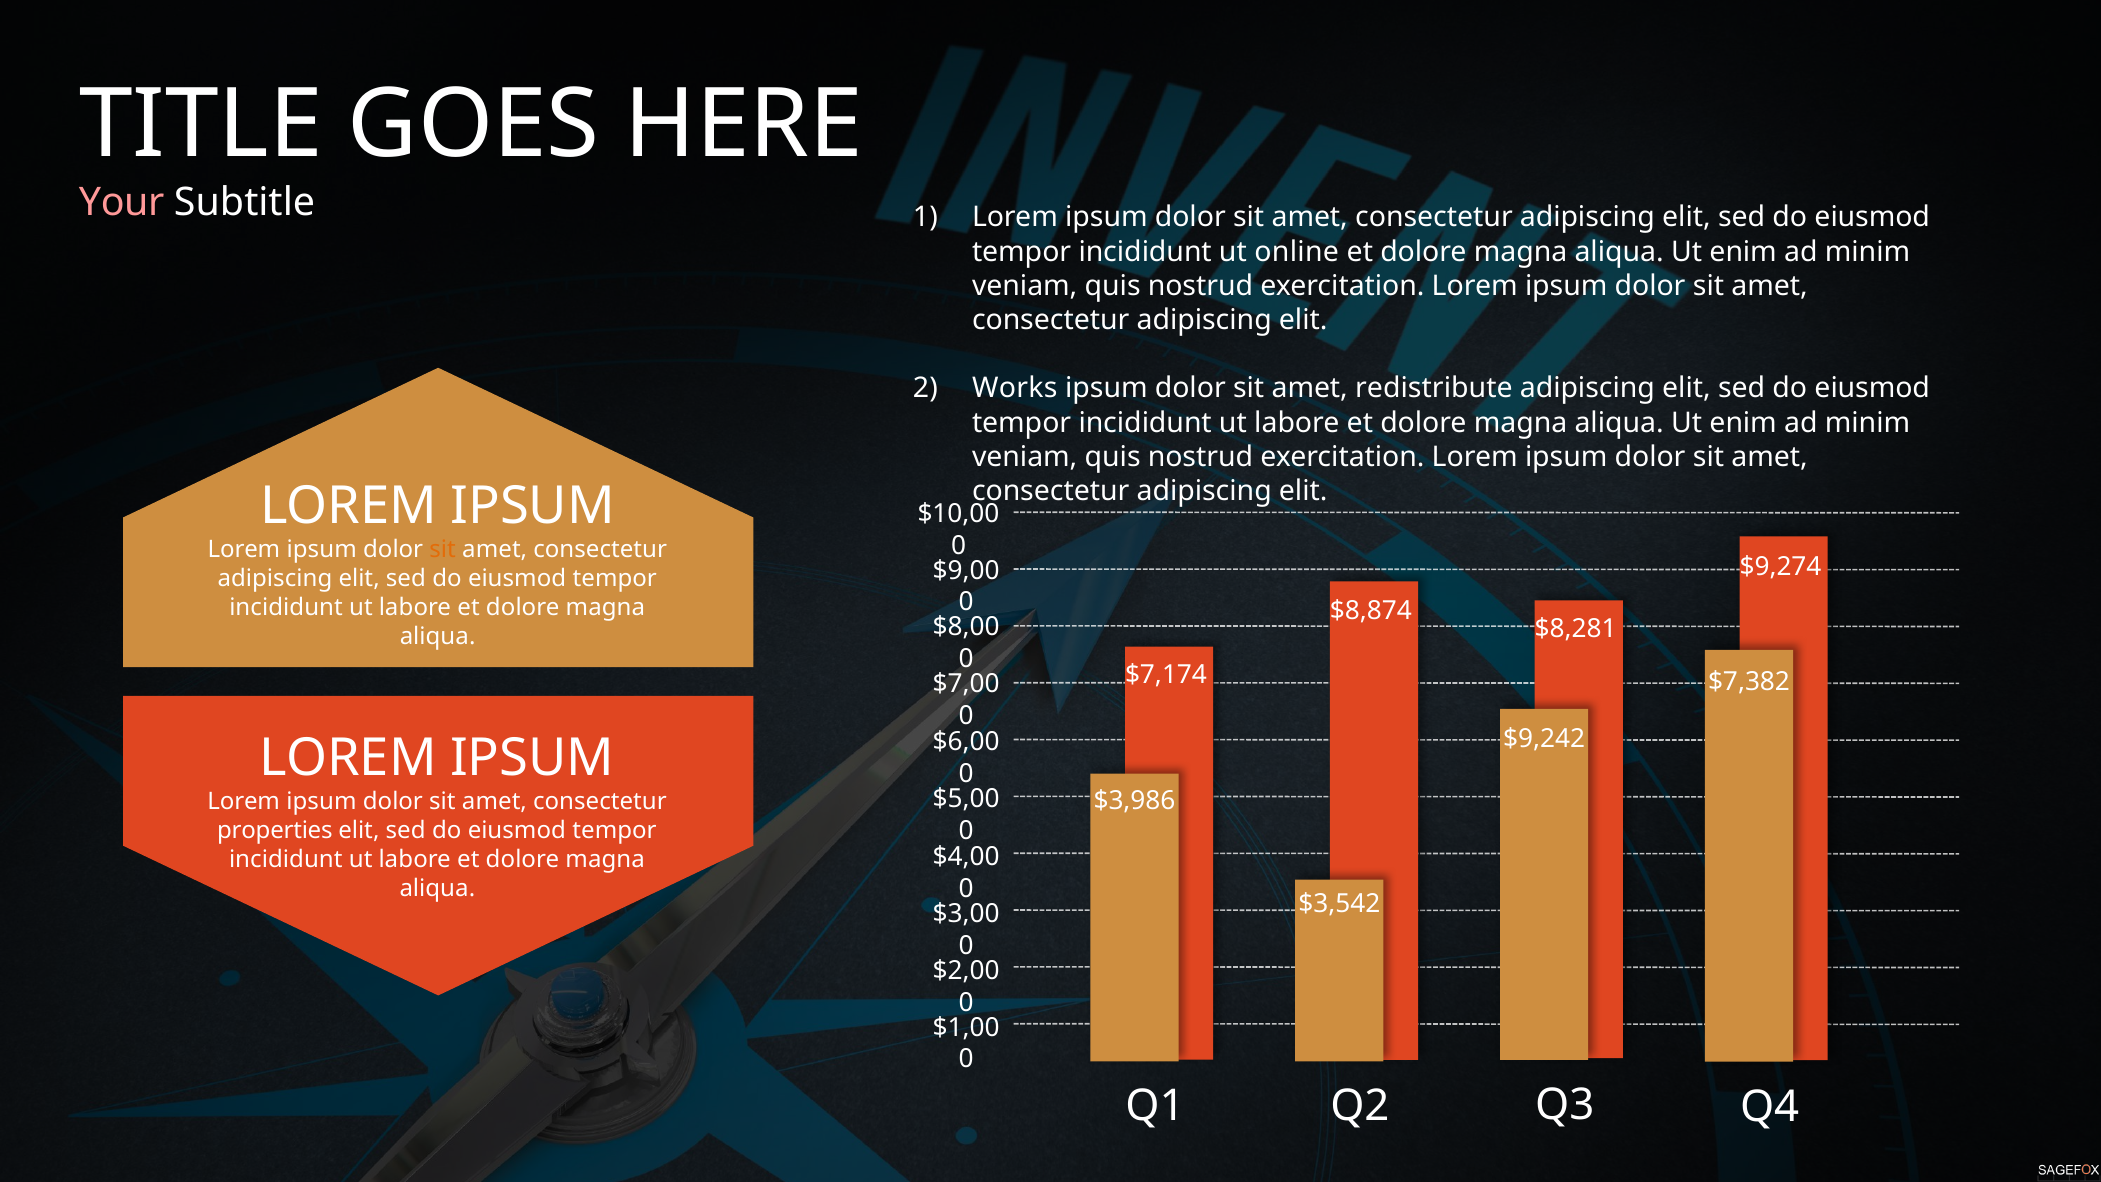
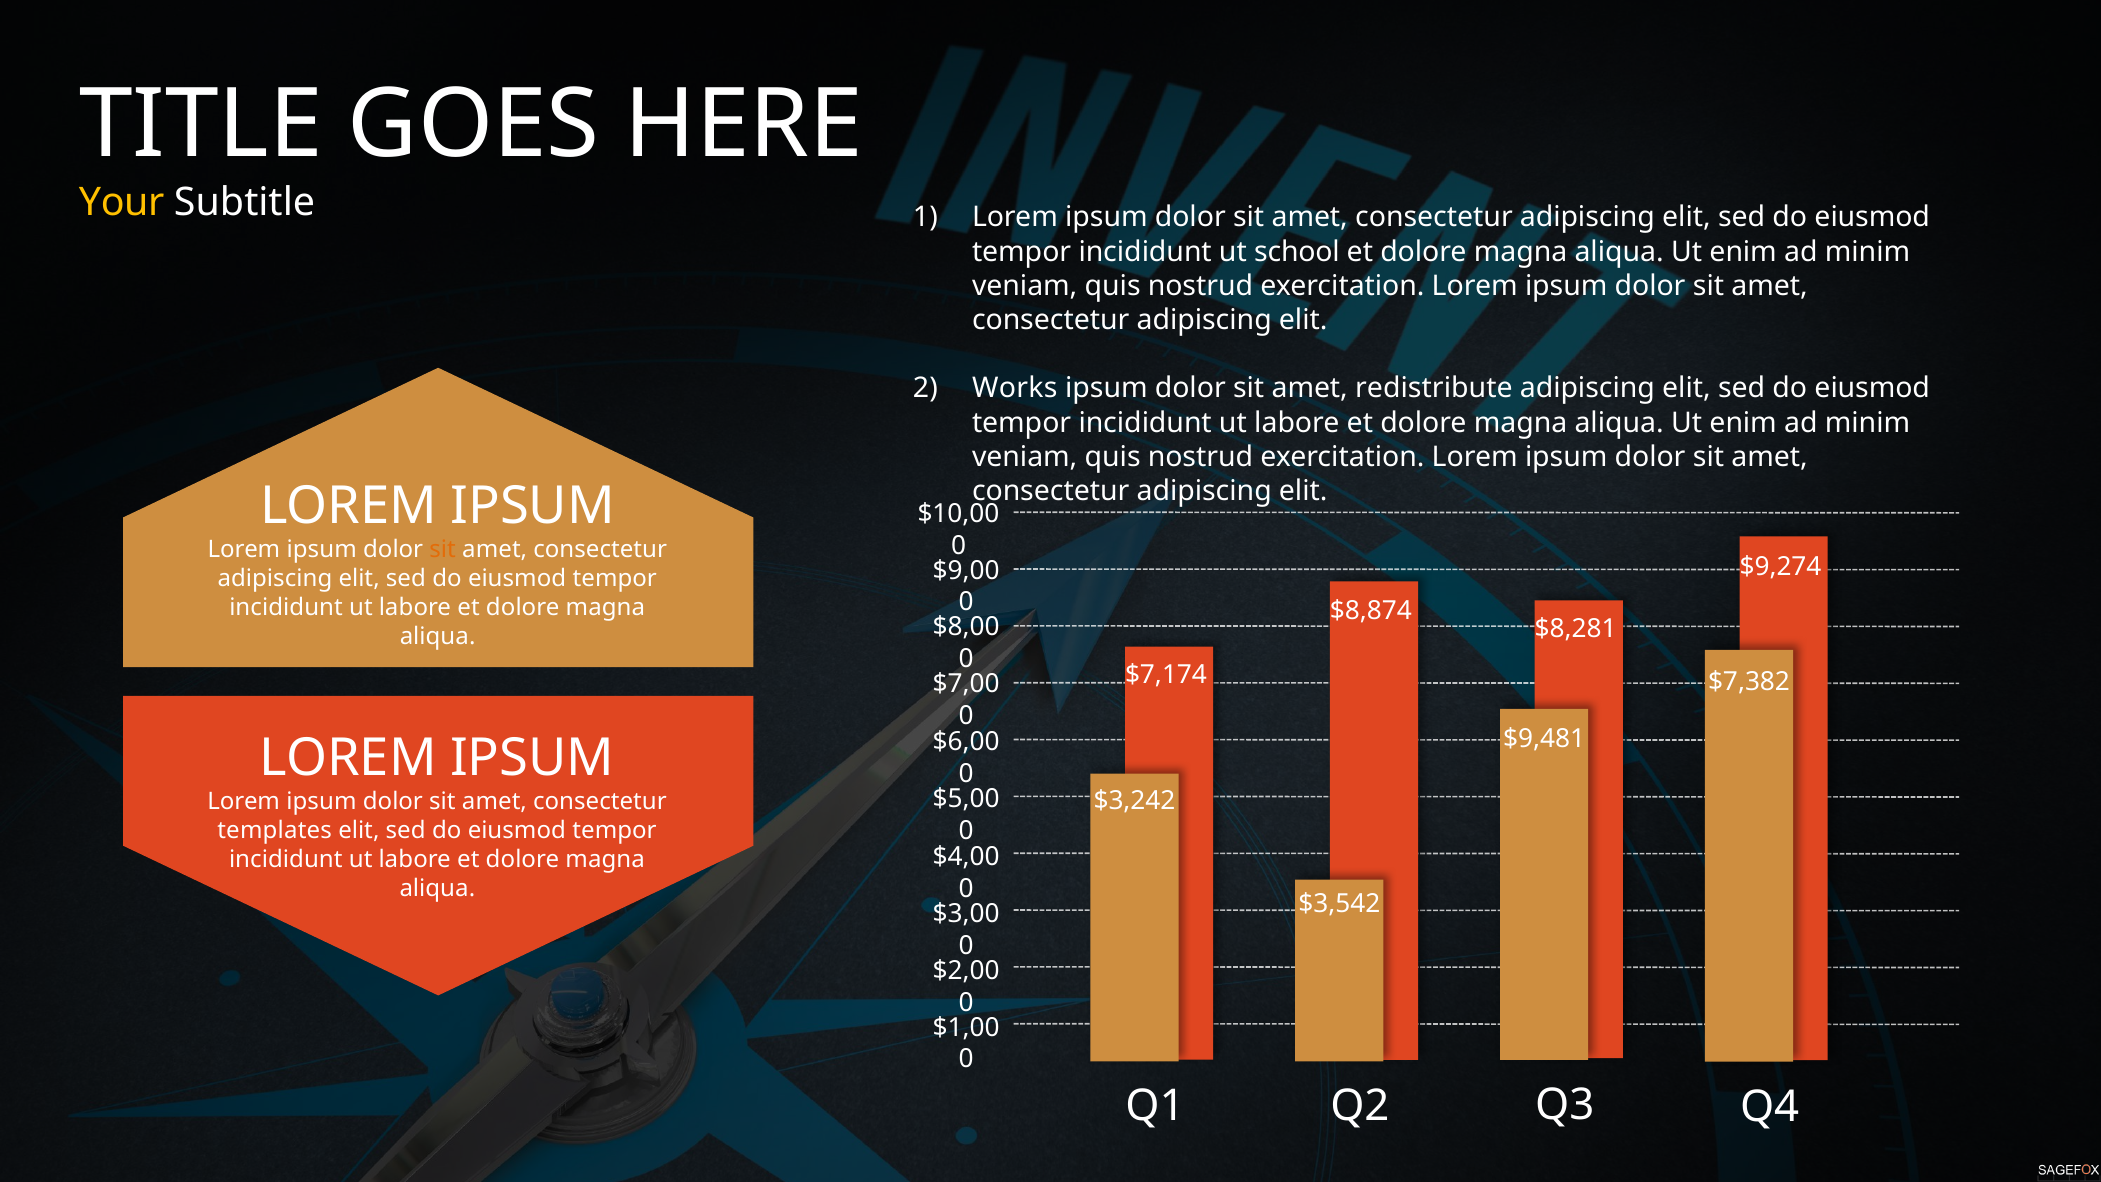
Your colour: pink -> yellow (122, 202)
online: online -> school (1297, 252)
$9,242: $9,242 -> $9,481 (1544, 739)
$3,986: $3,986 -> $3,242 (1135, 801)
properties: properties -> templates (275, 830)
